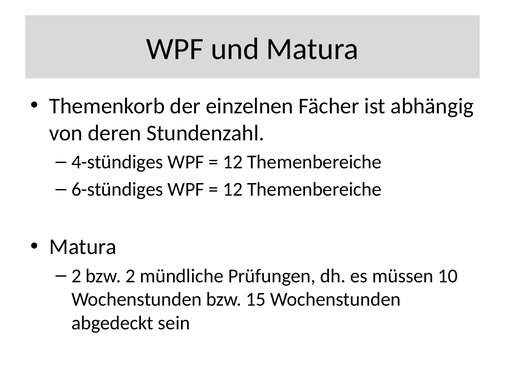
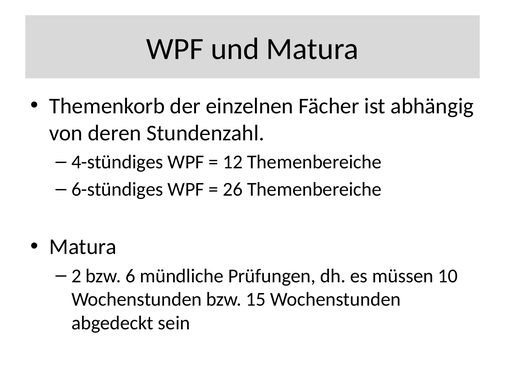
12: 12 -> 26 (233, 189)
bzw 2: 2 -> 6 (130, 276)
